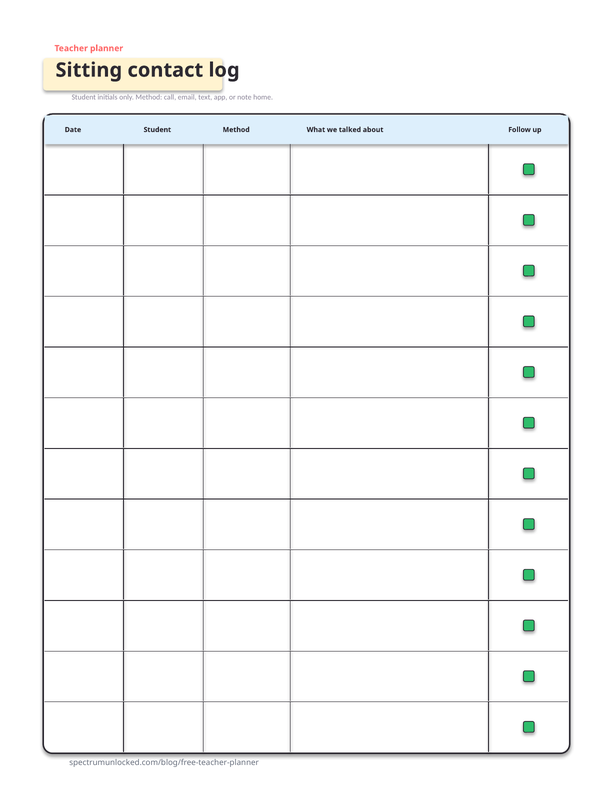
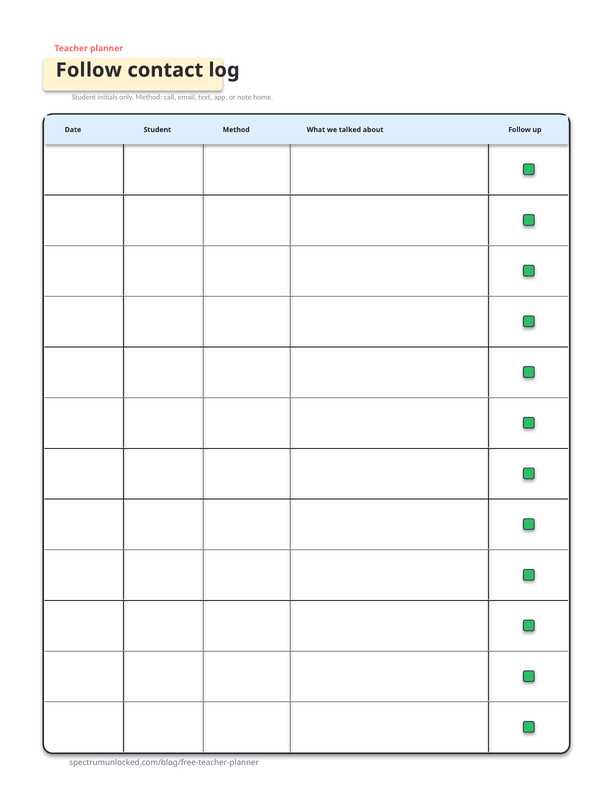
Sitting: Sitting -> Follow (89, 70)
